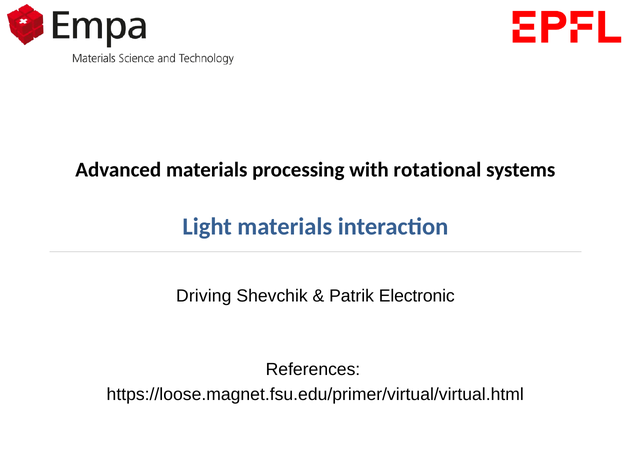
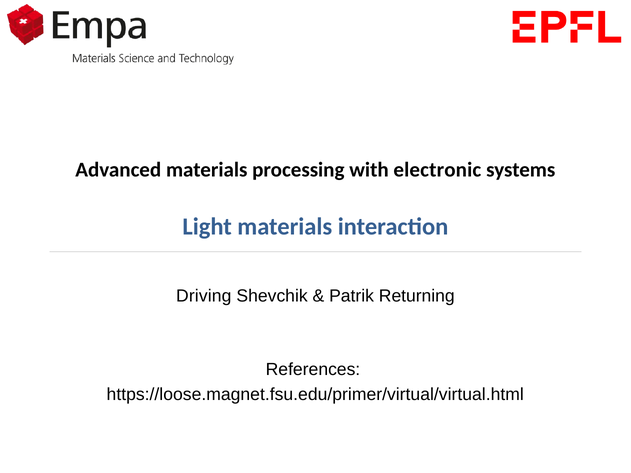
rotational: rotational -> electronic (437, 170)
Electronic: Electronic -> Returning (417, 296)
